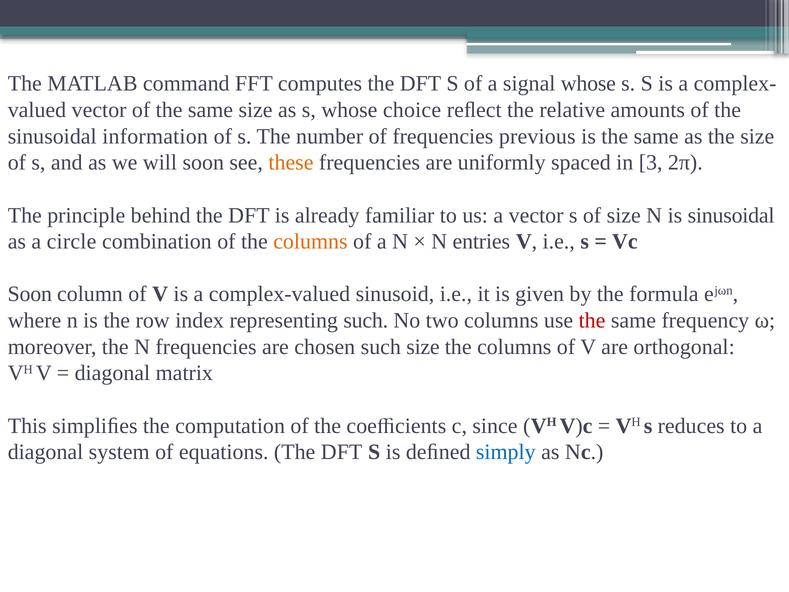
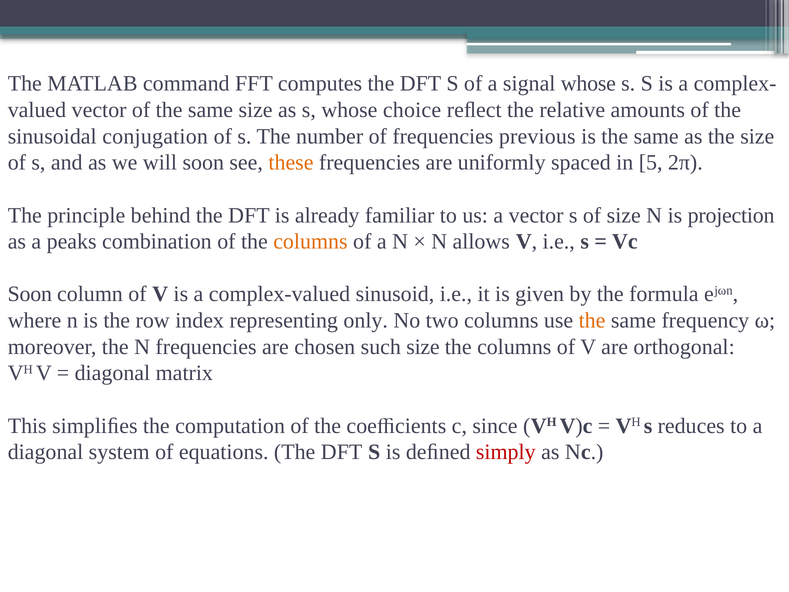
information: information -> conjugation (155, 136)
3: 3 -> 5 (651, 163)
is sinusoidal: sinusoidal -> projection (731, 215)
circle: circle -> peaks (72, 241)
entries: entries -> allows (481, 241)
representing such: such -> only (366, 320)
the colour: red -> orange (592, 320)
simply colour: blue -> red (506, 452)
